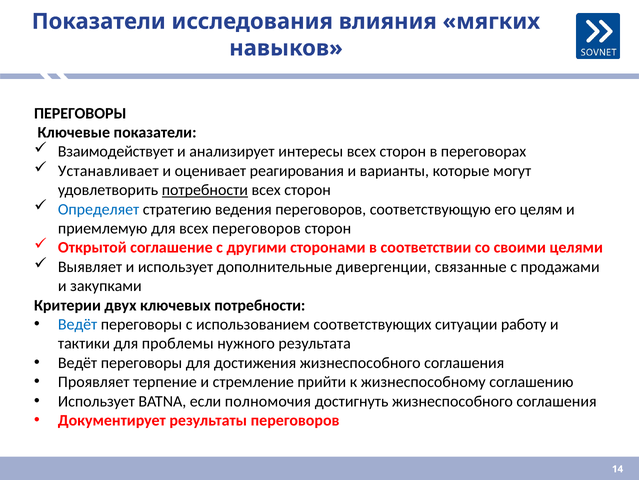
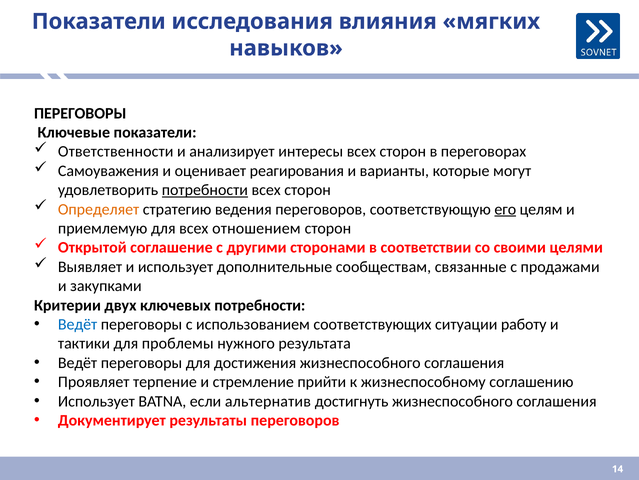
Взаимодействует: Взаимодействует -> Ответственности (116, 151)
Устанавливает: Устанавливает -> Самоуважения (108, 171)
Определяет colour: blue -> orange (99, 209)
его underline: none -> present (505, 209)
всех переговоров: переговоров -> отношением (256, 228)
дивергенции: дивергенции -> сообществам (383, 266)
полномочия: полномочия -> альтернатив (268, 401)
